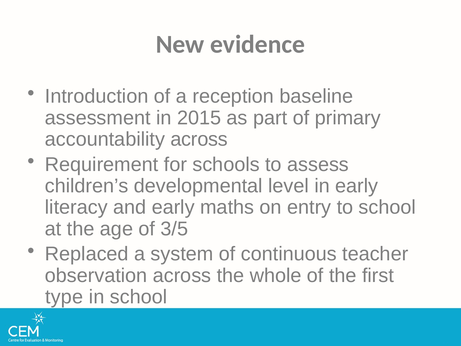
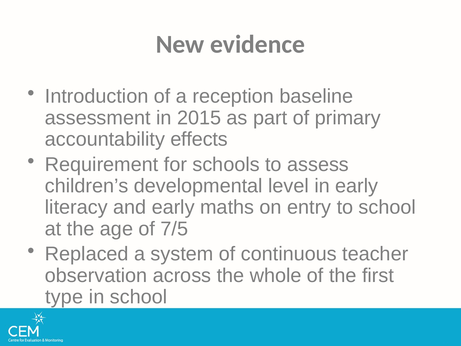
accountability across: across -> effects (199, 139)
3/5: 3/5 -> 7/5 (174, 229)
